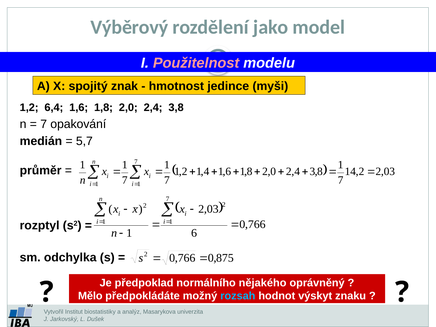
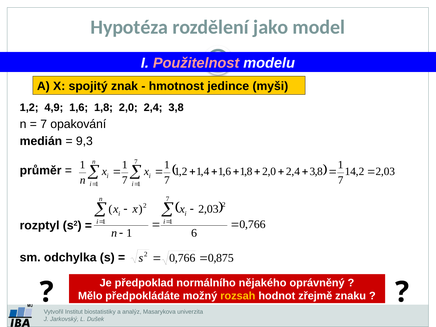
Výběrový: Výběrový -> Hypotéza (129, 27)
6,4: 6,4 -> 4,9 (54, 108)
5,7: 5,7 -> 9,3 (84, 141)
rozsah colour: light blue -> yellow (238, 296)
výskyt: výskyt -> zřejmě (315, 296)
